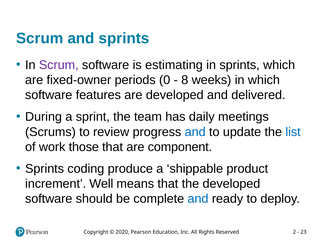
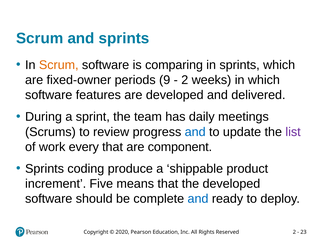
Scrum colour: purple -> orange (59, 65)
estimating: estimating -> comparing (174, 65)
0: 0 -> 9 (165, 80)
8: 8 -> 2 (185, 80)
list colour: blue -> purple (293, 132)
those: those -> every (84, 147)
Well: Well -> Five (101, 183)
